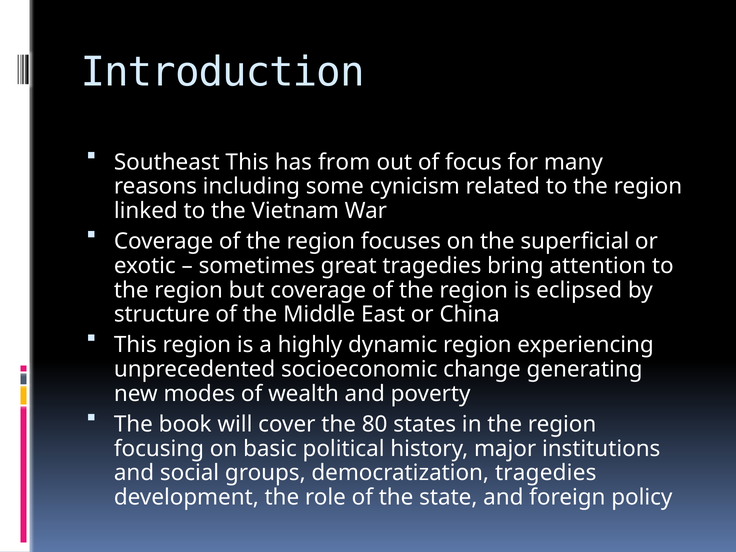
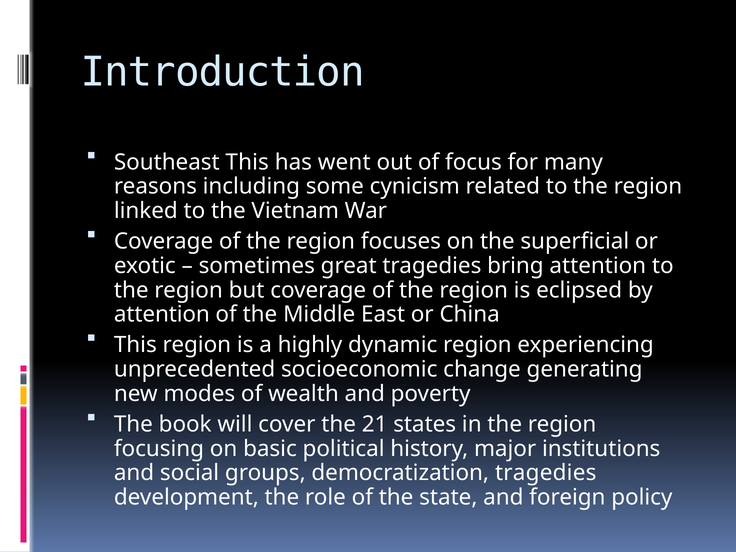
from: from -> went (344, 162)
structure: structure -> attention (162, 314)
80: 80 -> 21 (375, 424)
